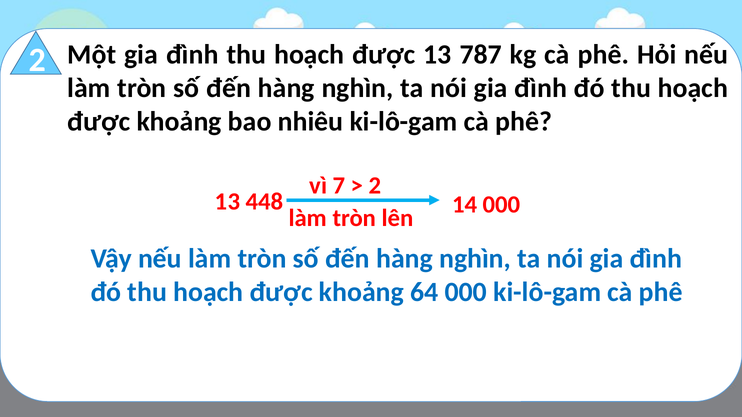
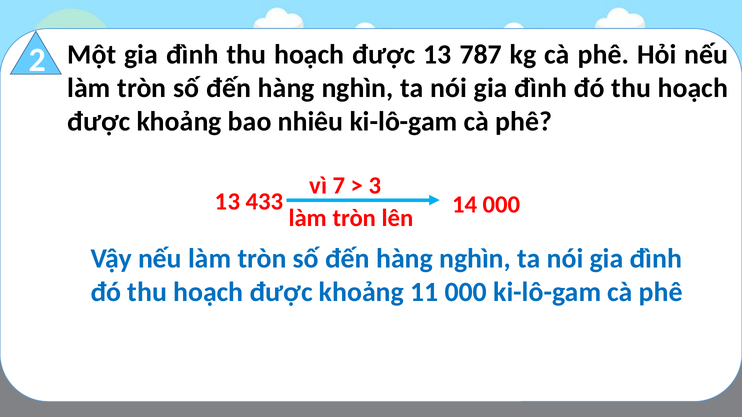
2: 2 -> 3 (375, 186)
448: 448 -> 433 (264, 202)
64: 64 -> 11 (424, 292)
